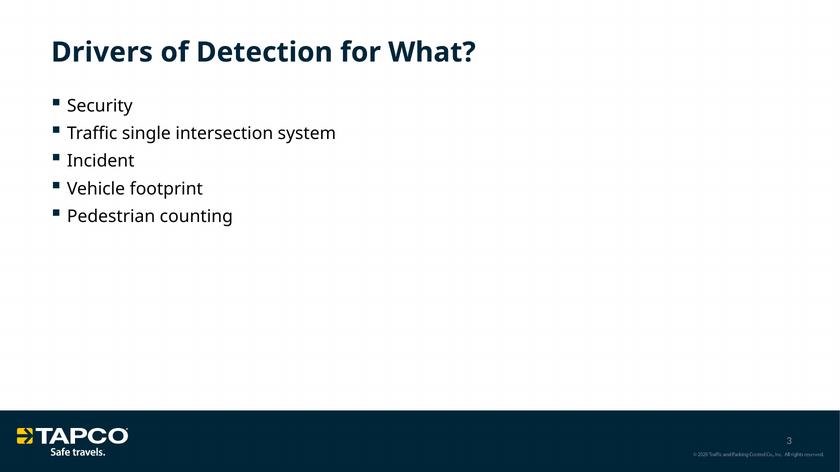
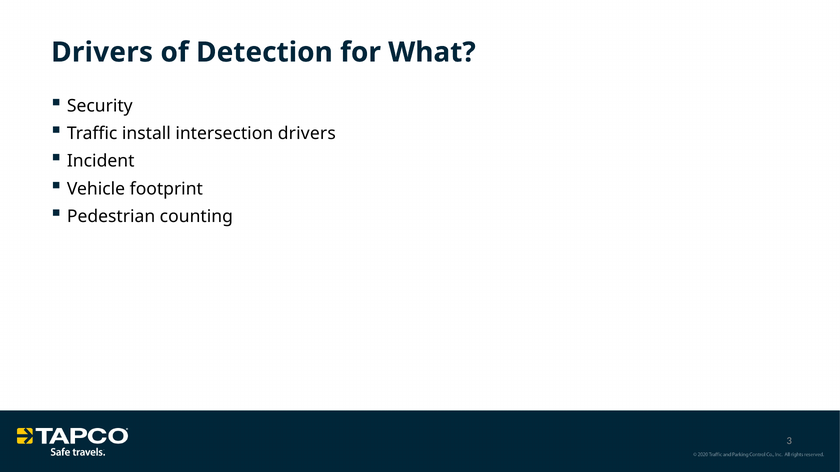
single: single -> install (146, 134)
intersection system: system -> drivers (307, 134)
